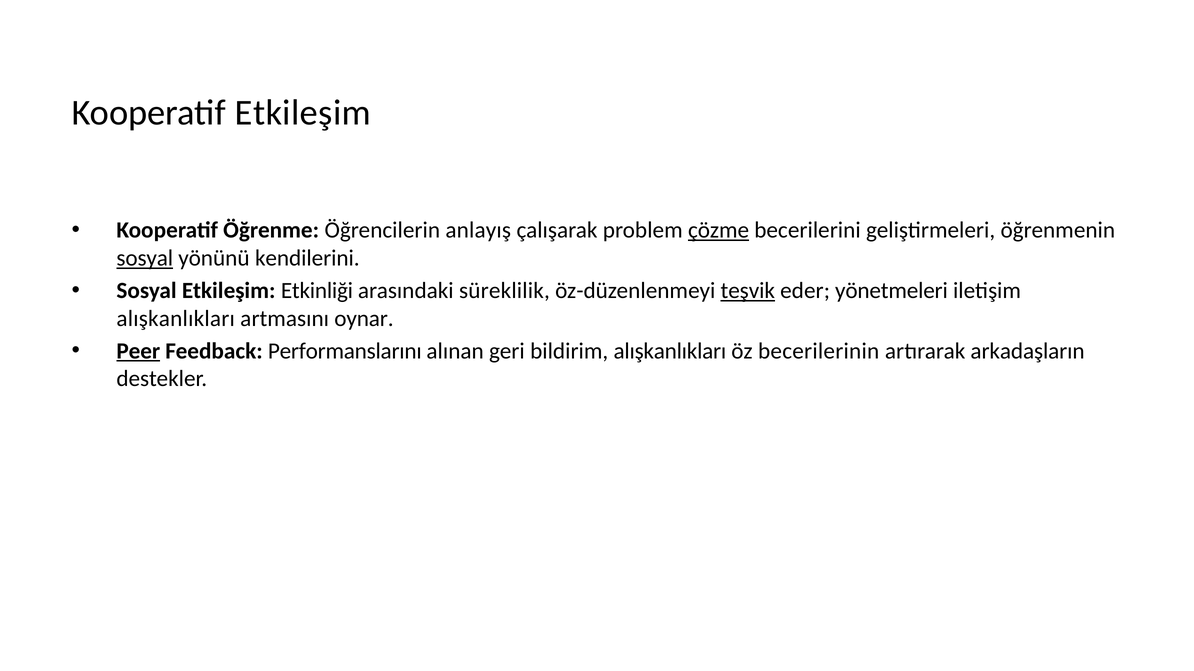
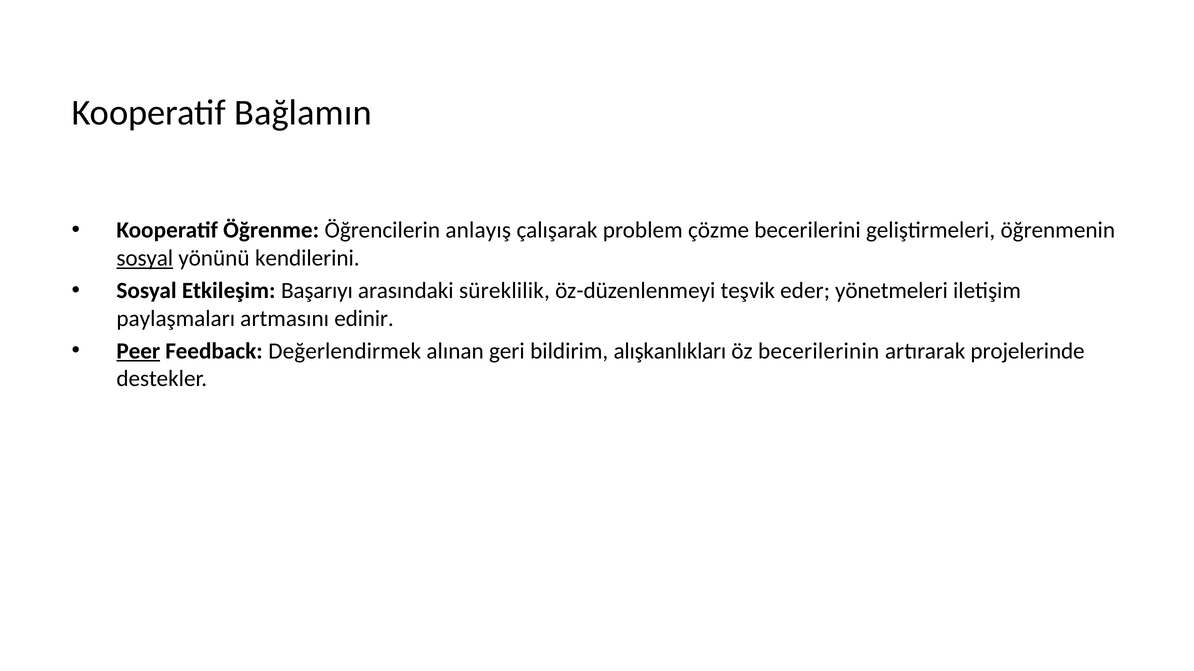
Kooperatif Etkileşim: Etkileşim -> Bağlamın (303, 113)
çözme underline: present -> none (719, 230)
Etkinliği: Etkinliği -> Başarıyı (317, 291)
teşvik underline: present -> none (748, 291)
alışkanlıkları: alışkanlıkları -> paylaşmaları (176, 319)
oynar: oynar -> edinir (364, 319)
Performanslarını: Performanslarını -> Değerlendirmek (345, 351)
arkadaşların: arkadaşların -> projelerinde (1028, 351)
